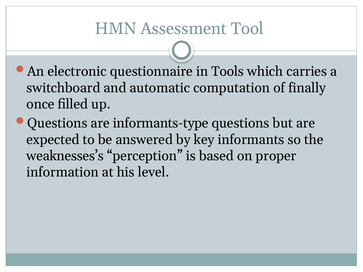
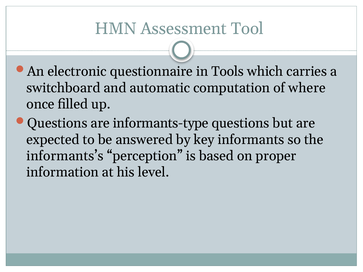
finally: finally -> where (307, 88)
weaknesses’s: weaknesses’s -> informants’s (65, 156)
